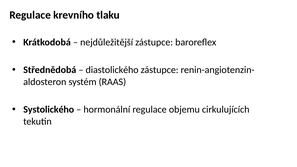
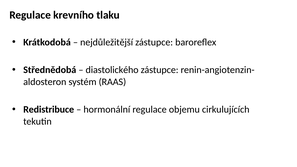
Systolického: Systolického -> Redistribuce (49, 110)
